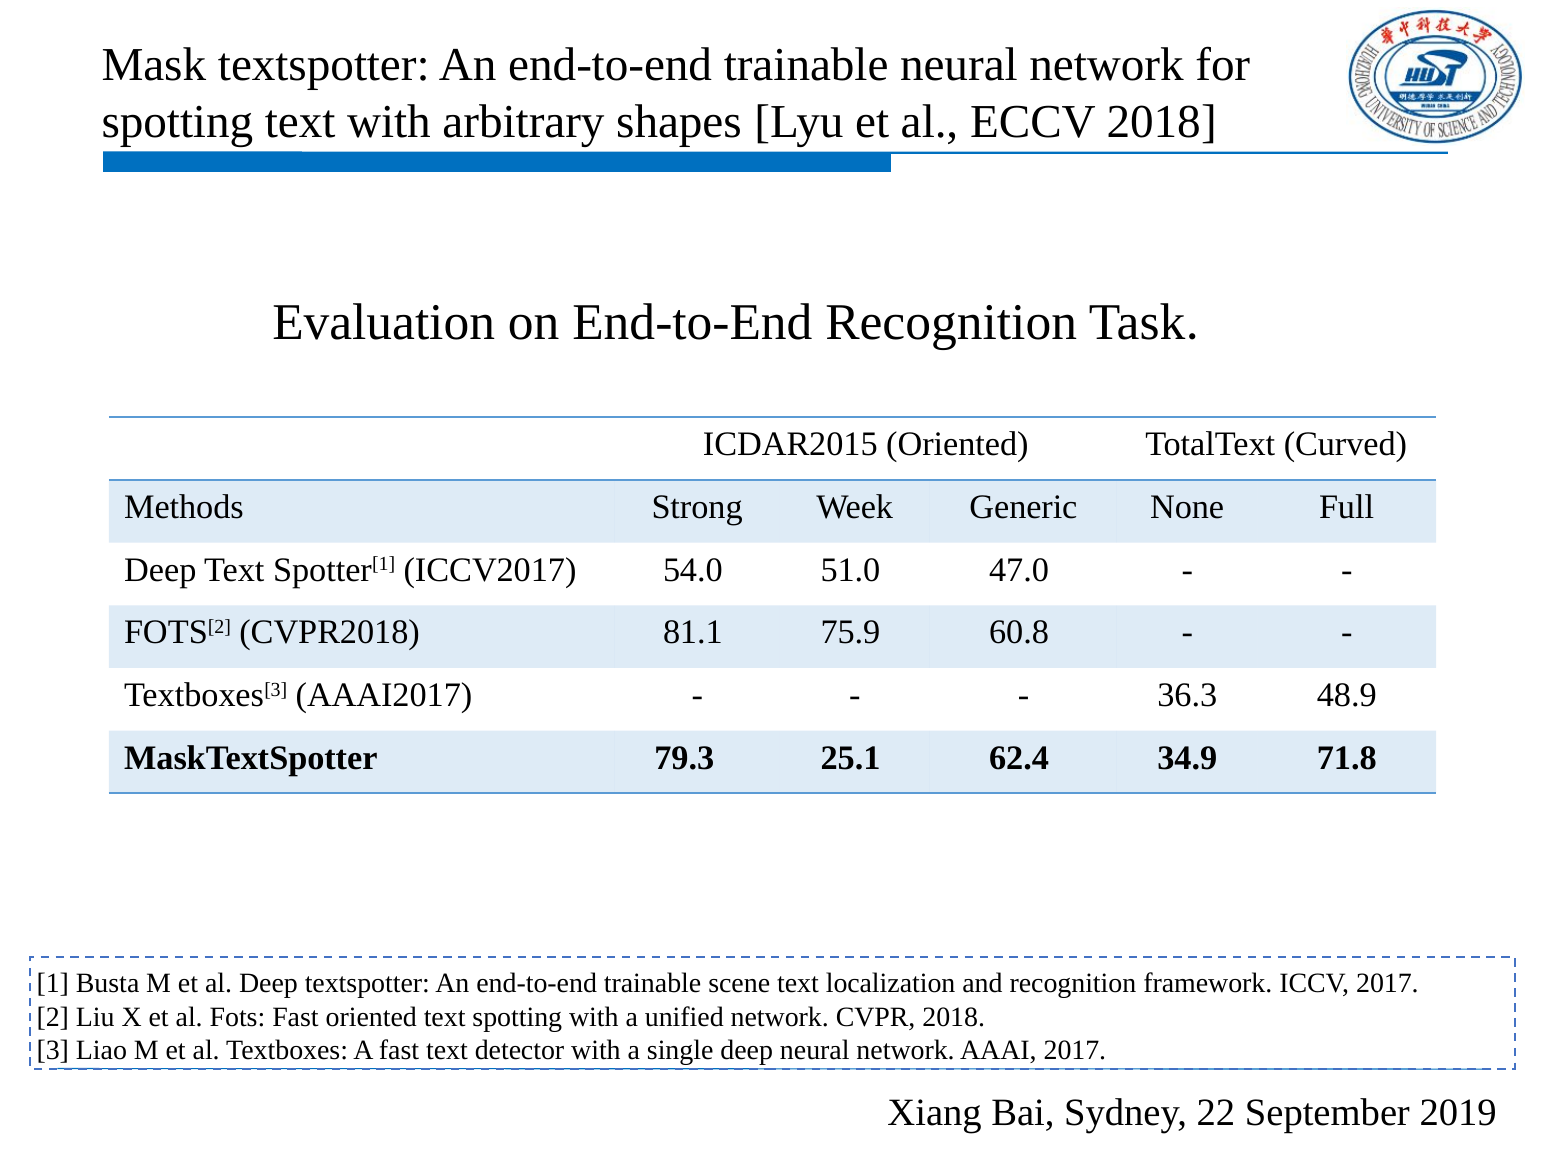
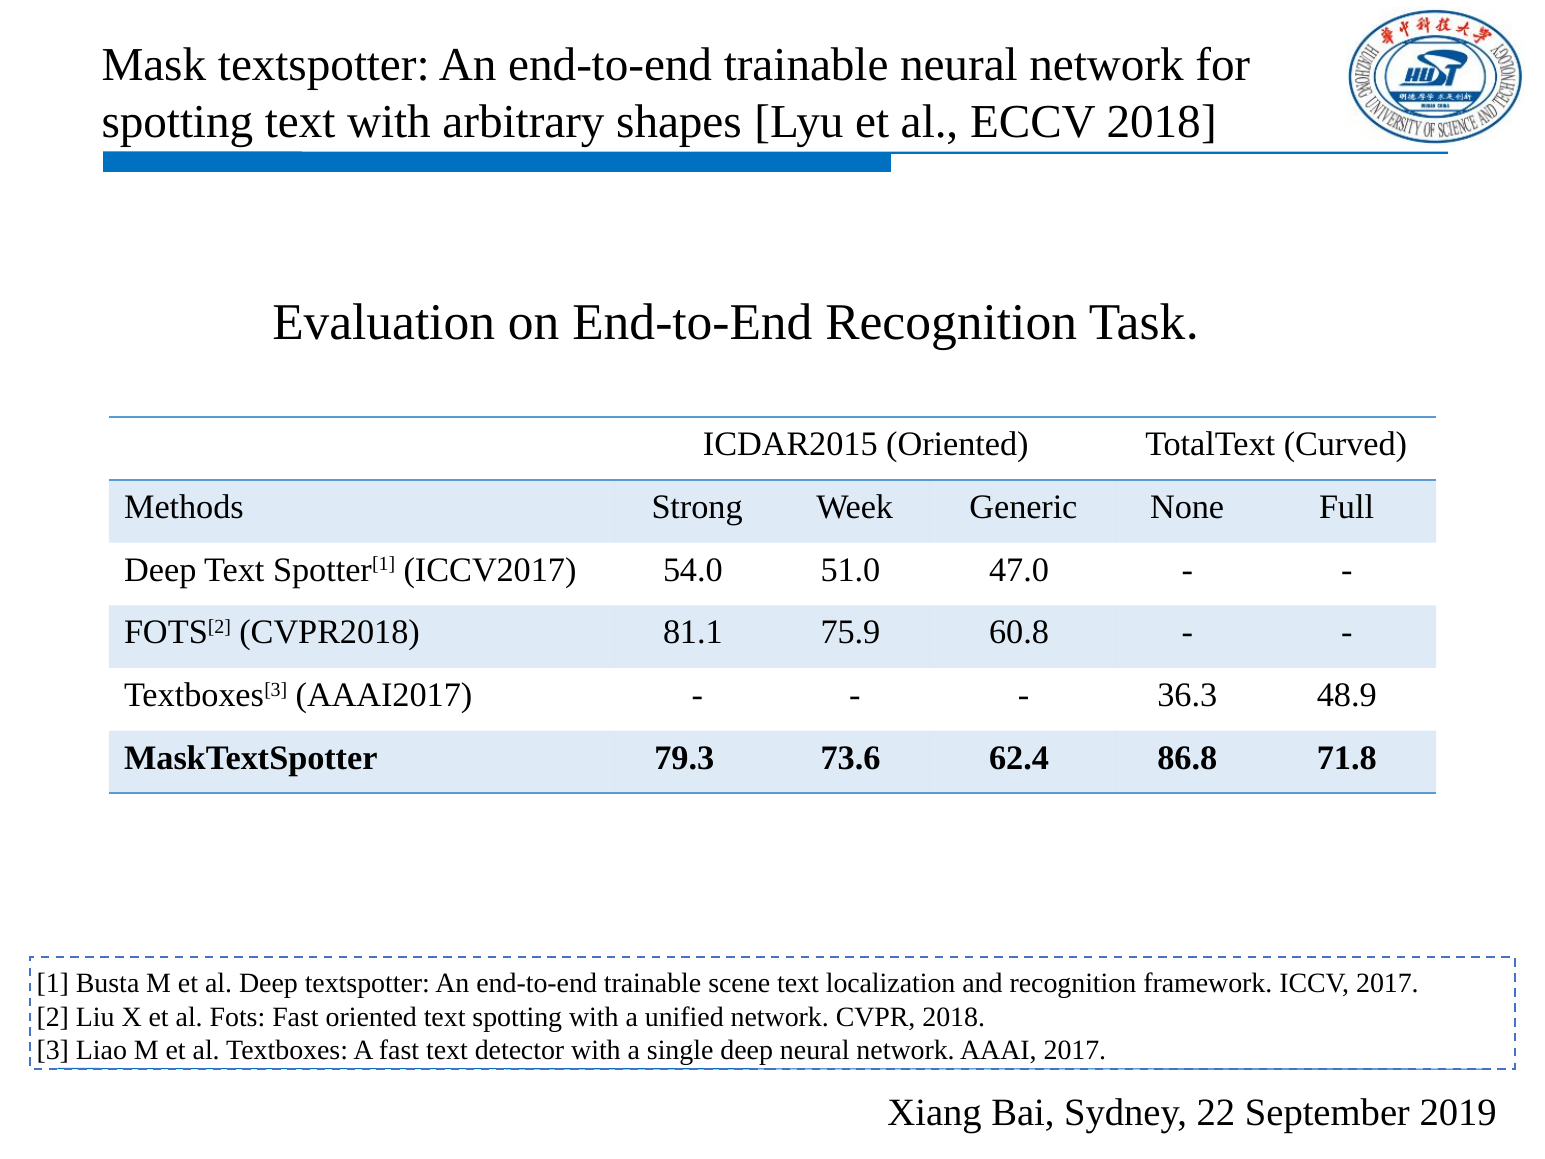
25.1: 25.1 -> 73.6 (850, 758)
34.9: 34.9 -> 86.8 (1187, 758)
